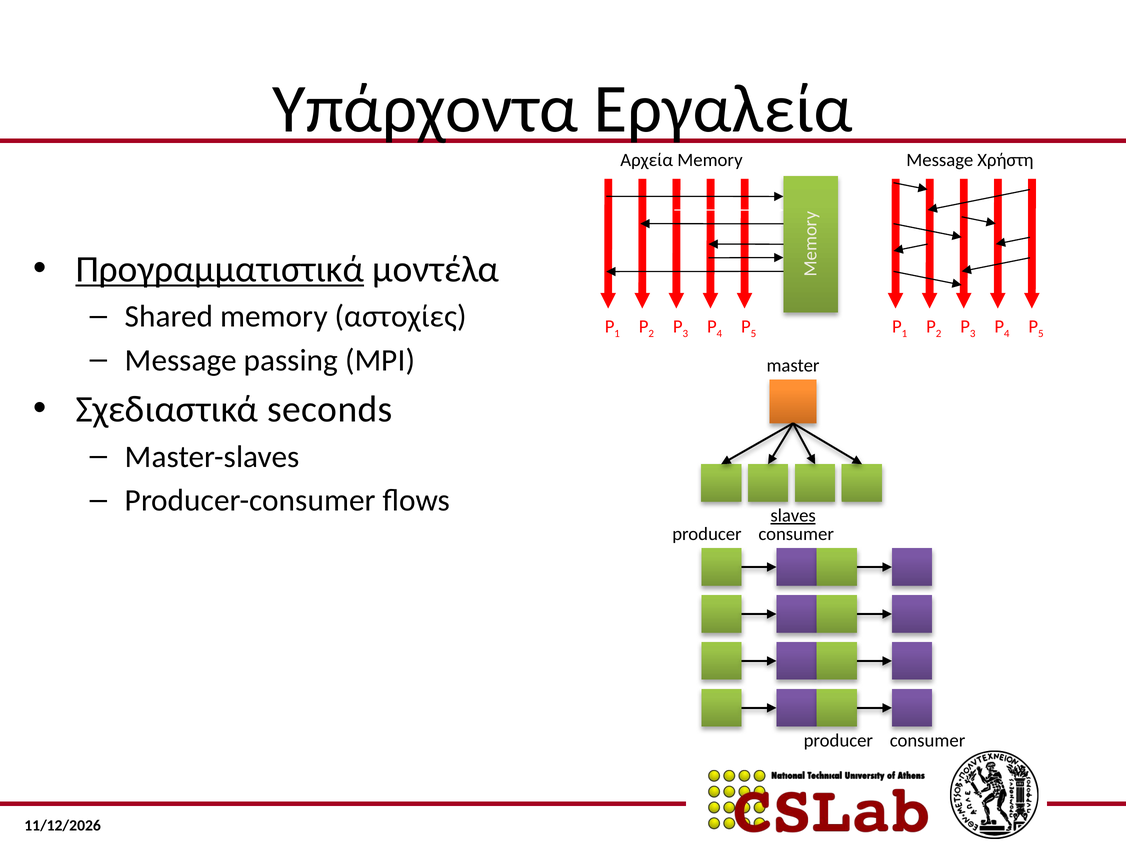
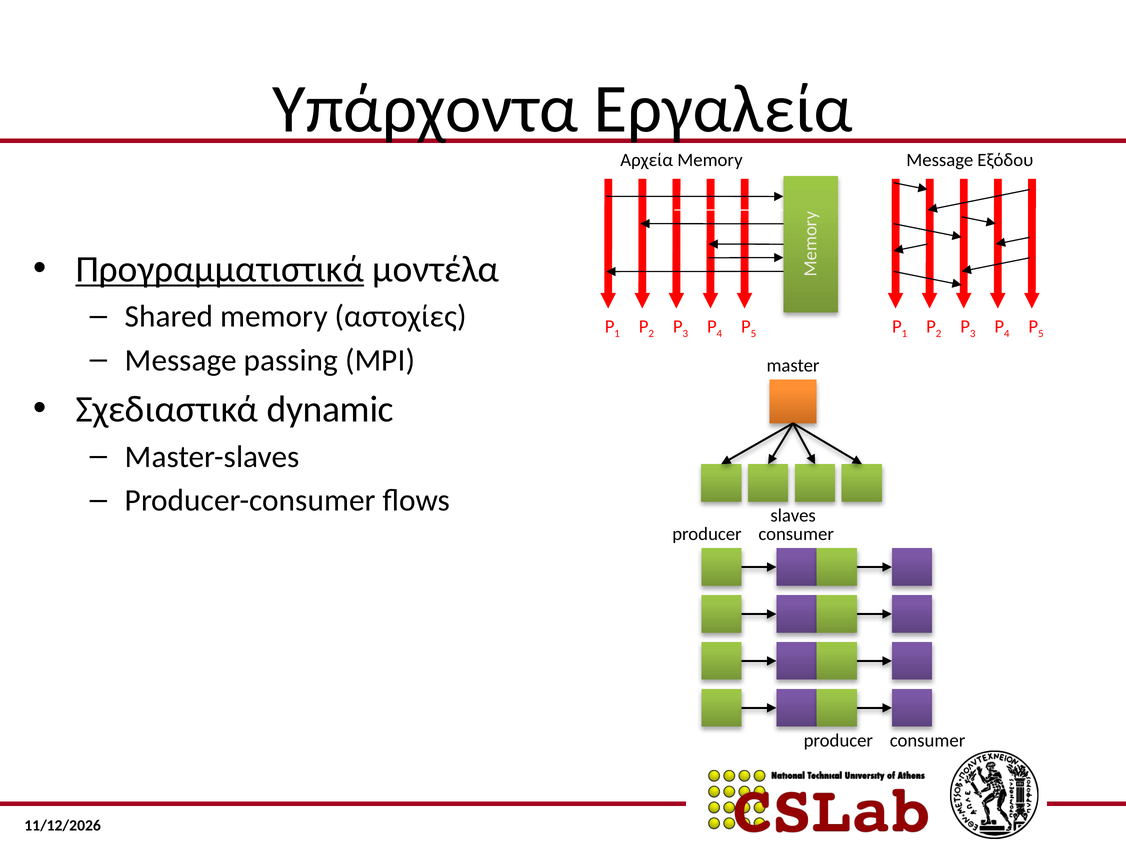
Χρήστη: Χρήστη -> Εξόδου (1005, 160)
seconds: seconds -> dynamic (330, 409)
slaves underline: present -> none (793, 515)
